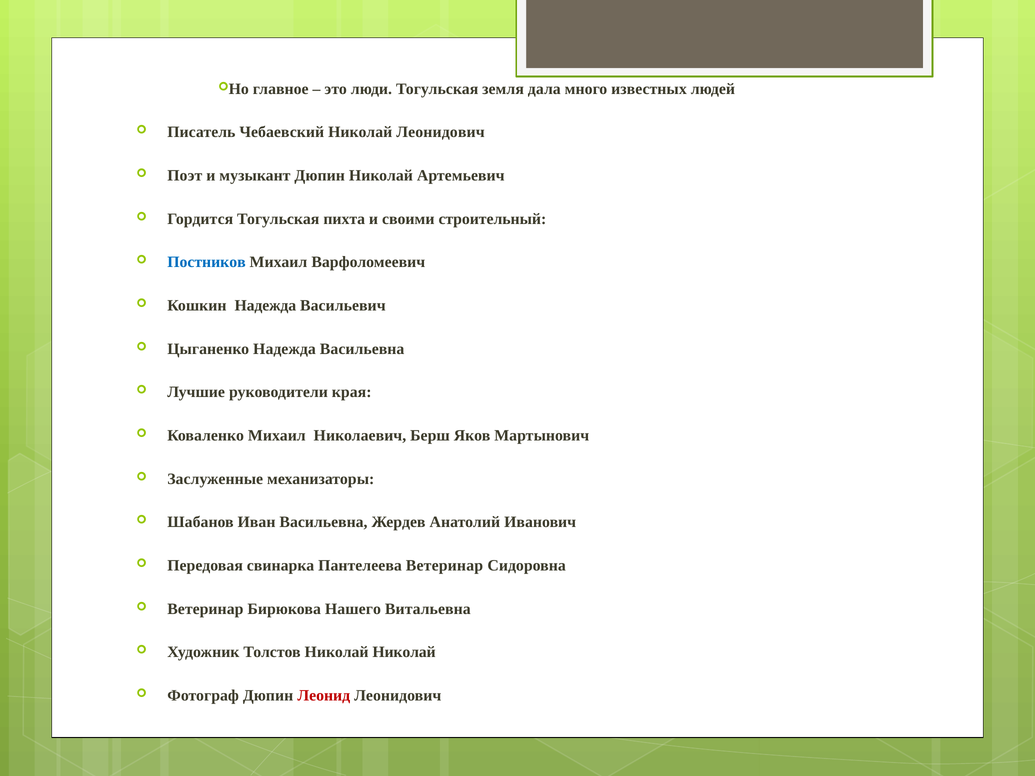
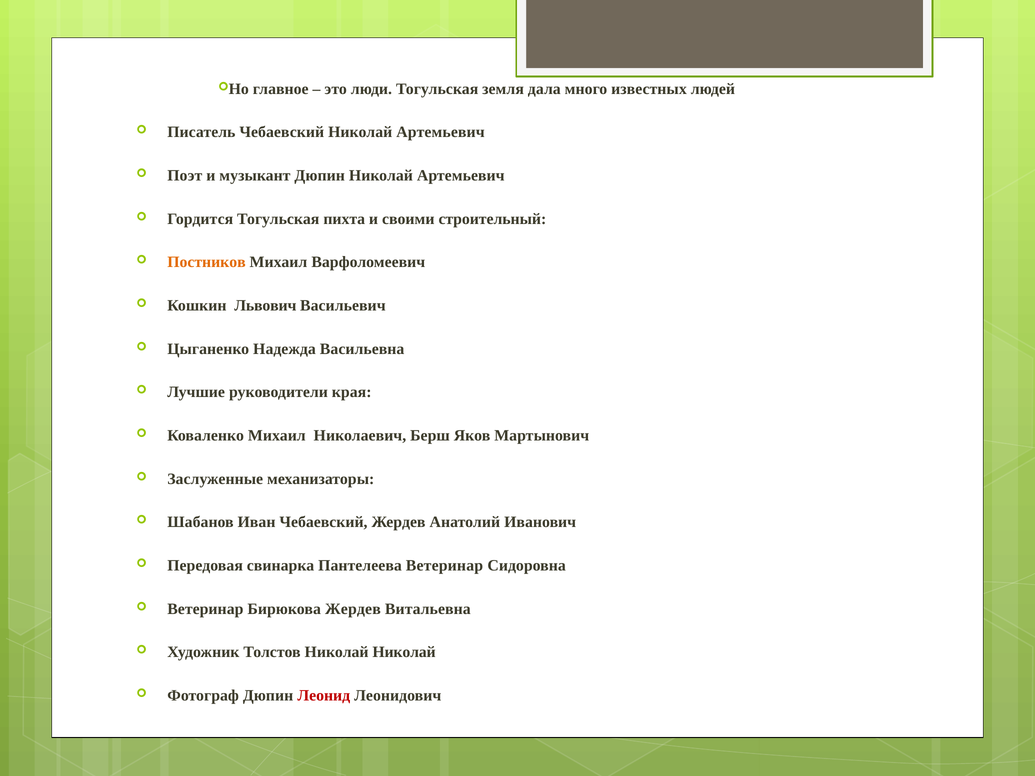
Чебаевский Николай Леонидович: Леонидович -> Артемьевич (440, 132)
Постников colour: blue -> orange (207, 262)
Кошкин Надежда: Надежда -> Львович (265, 306)
Иван Васильевна: Васильевна -> Чебаевский (324, 522)
Бирюкова Нашего: Нашего -> Жердев (353, 609)
